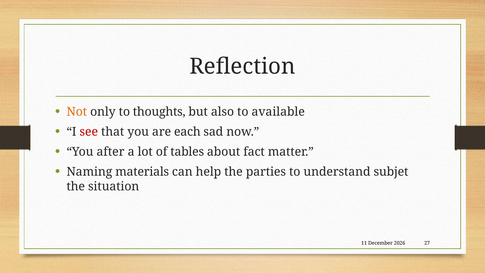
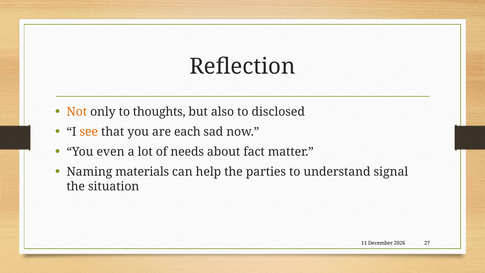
available: available -> disclosed (278, 112)
see colour: red -> orange (89, 132)
after: after -> even (111, 152)
tables: tables -> needs (187, 152)
subjet: subjet -> signal (391, 172)
